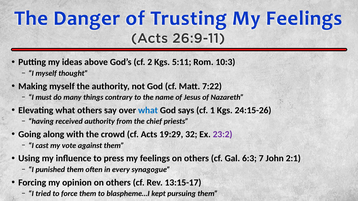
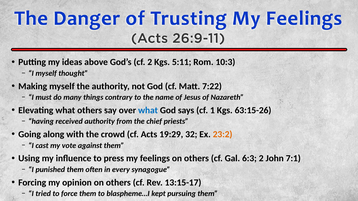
24:15-26: 24:15-26 -> 63:15-26 (253, 110)
23:2 colour: purple -> orange (223, 135)
6:3 7: 7 -> 2 (261, 159)
2:1: 2:1 -> 7:1 (293, 159)
